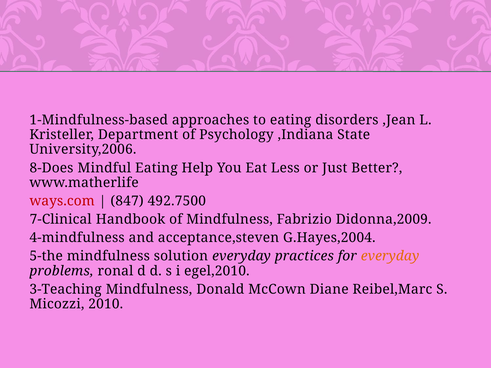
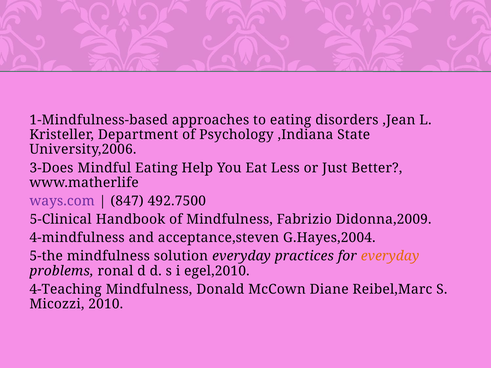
8-Does: 8-Does -> 3-Does (51, 168)
ways.com colour: red -> purple (62, 201)
7-Clinical: 7-Clinical -> 5-Clinical (61, 220)
3-Teaching: 3-Teaching -> 4-Teaching (66, 289)
